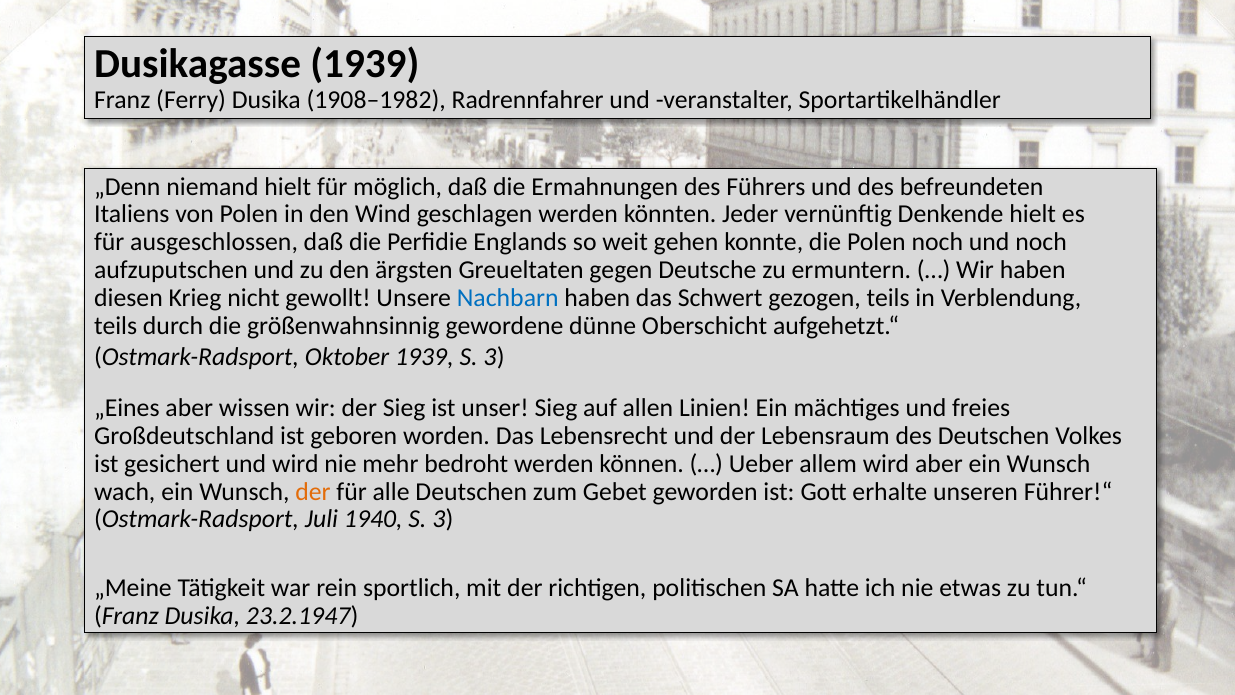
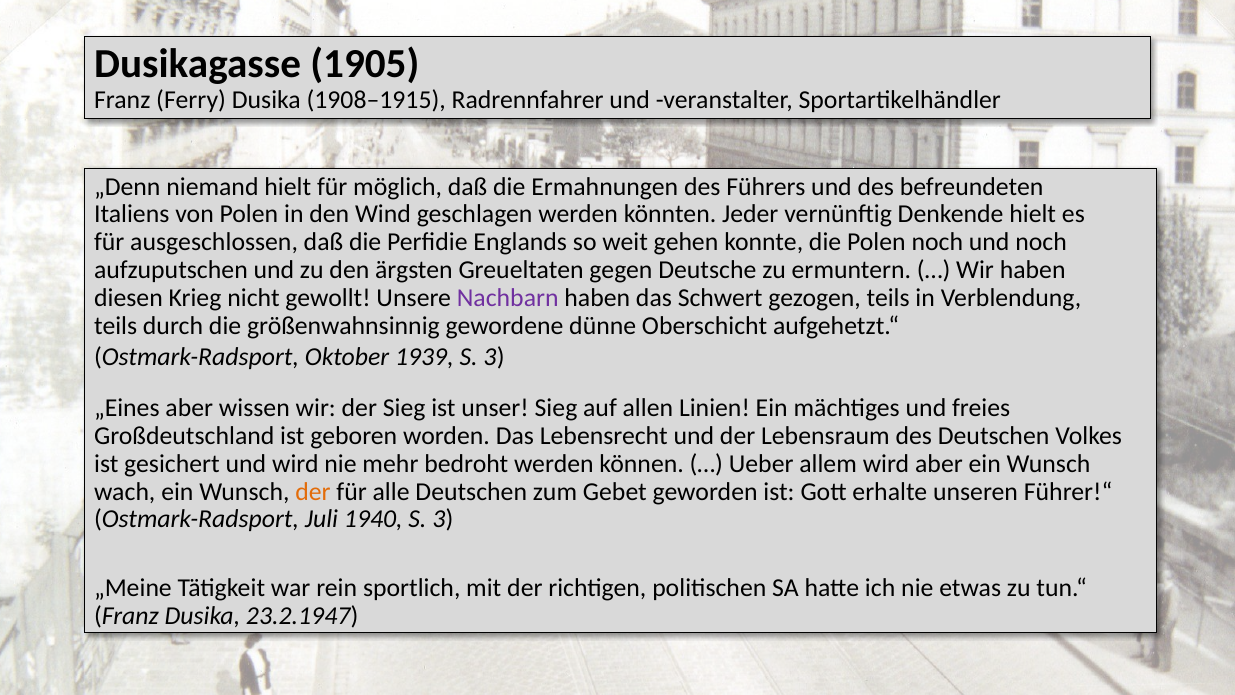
Dusikagasse 1939: 1939 -> 1905 (365, 64)
1908–1982: 1908–1982 -> 1908–1915 (376, 100)
Nachbarn colour: blue -> purple (508, 298)
